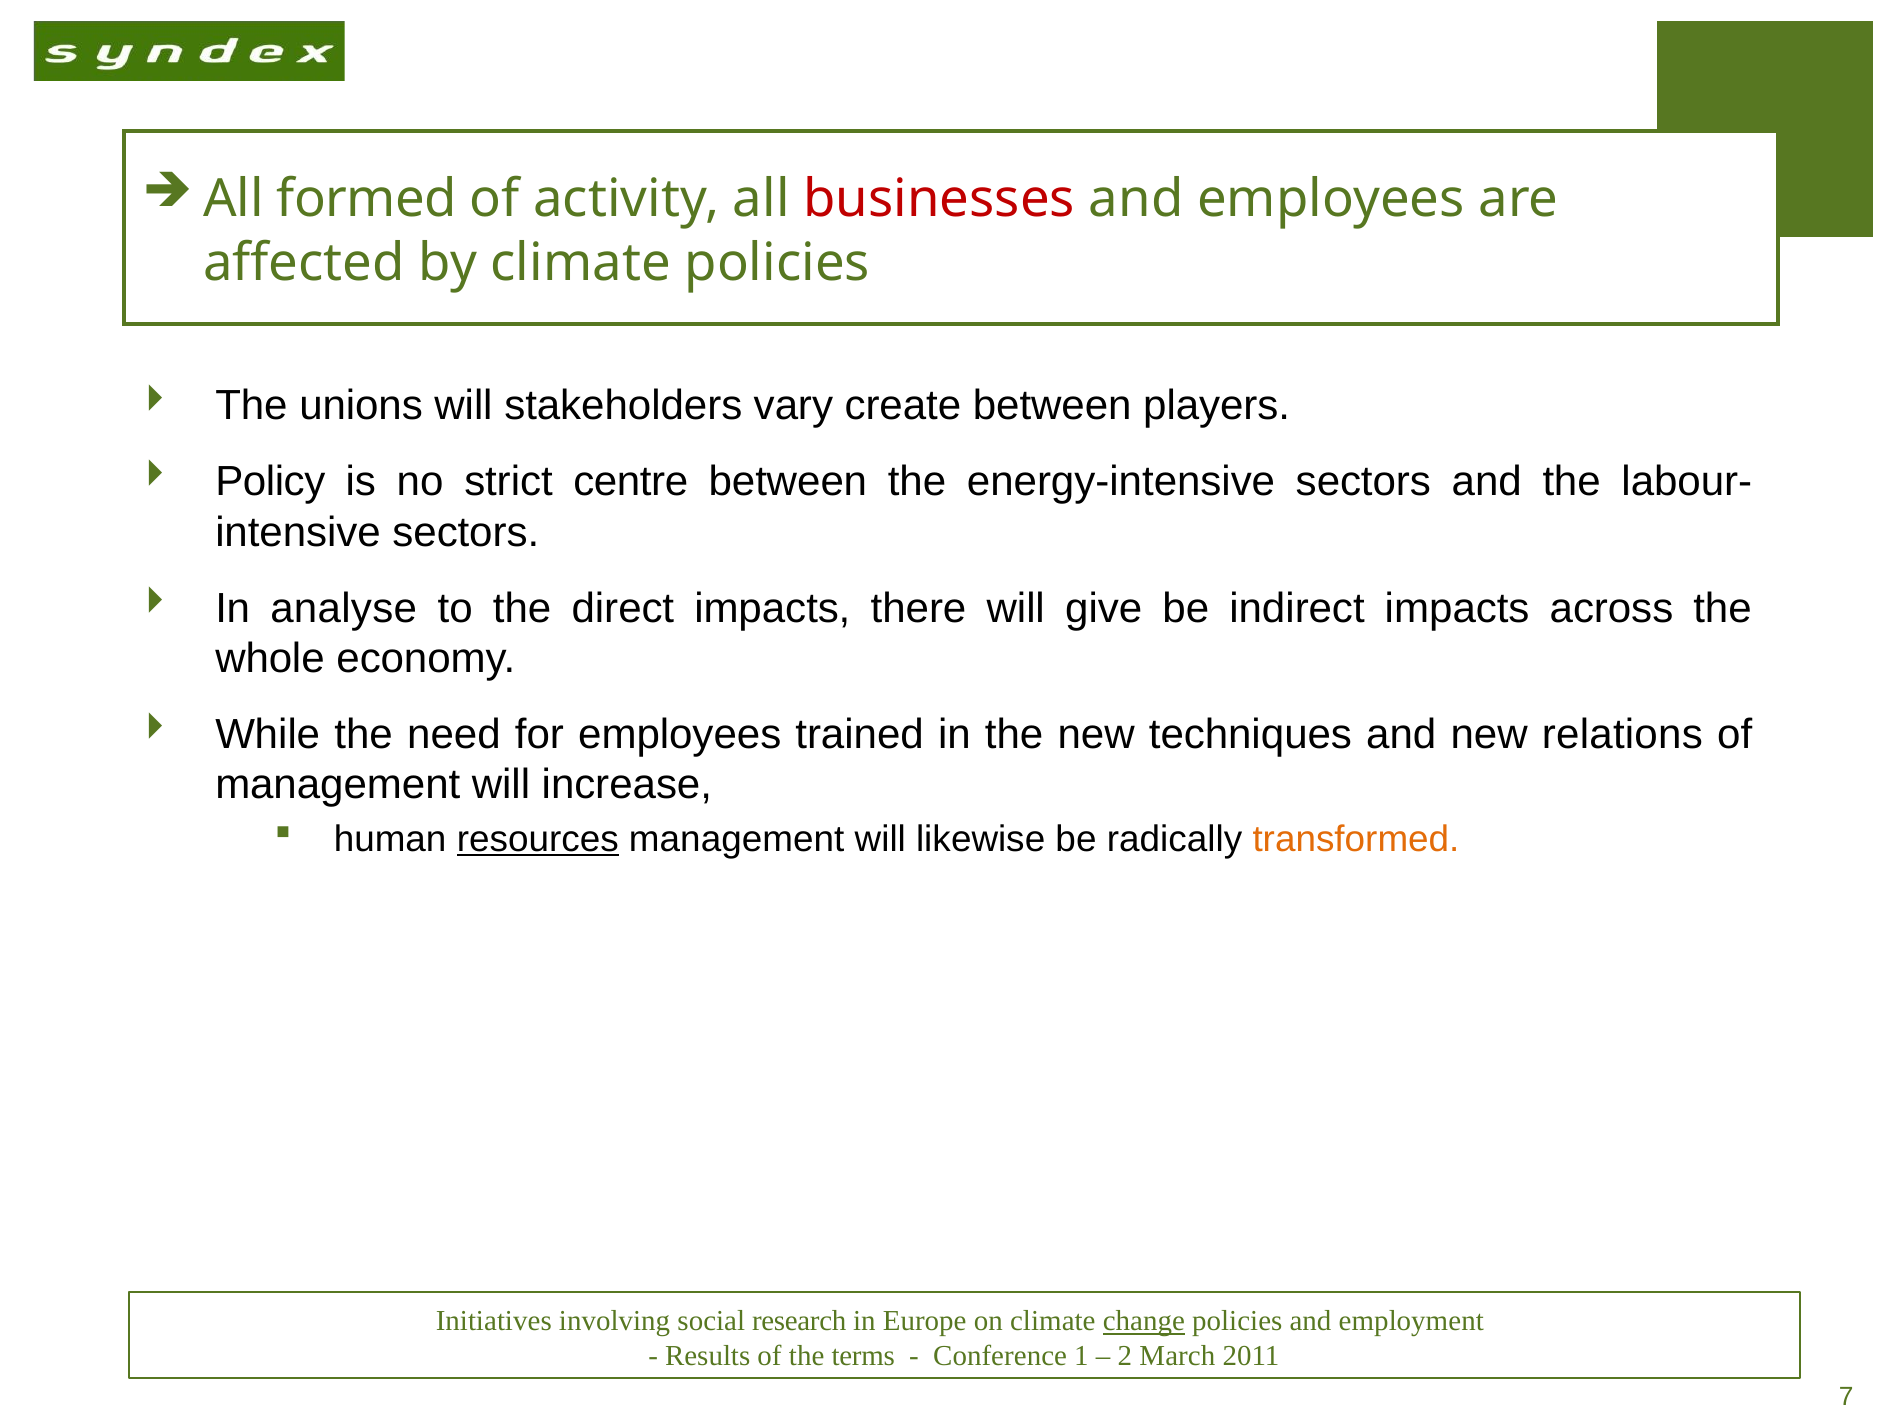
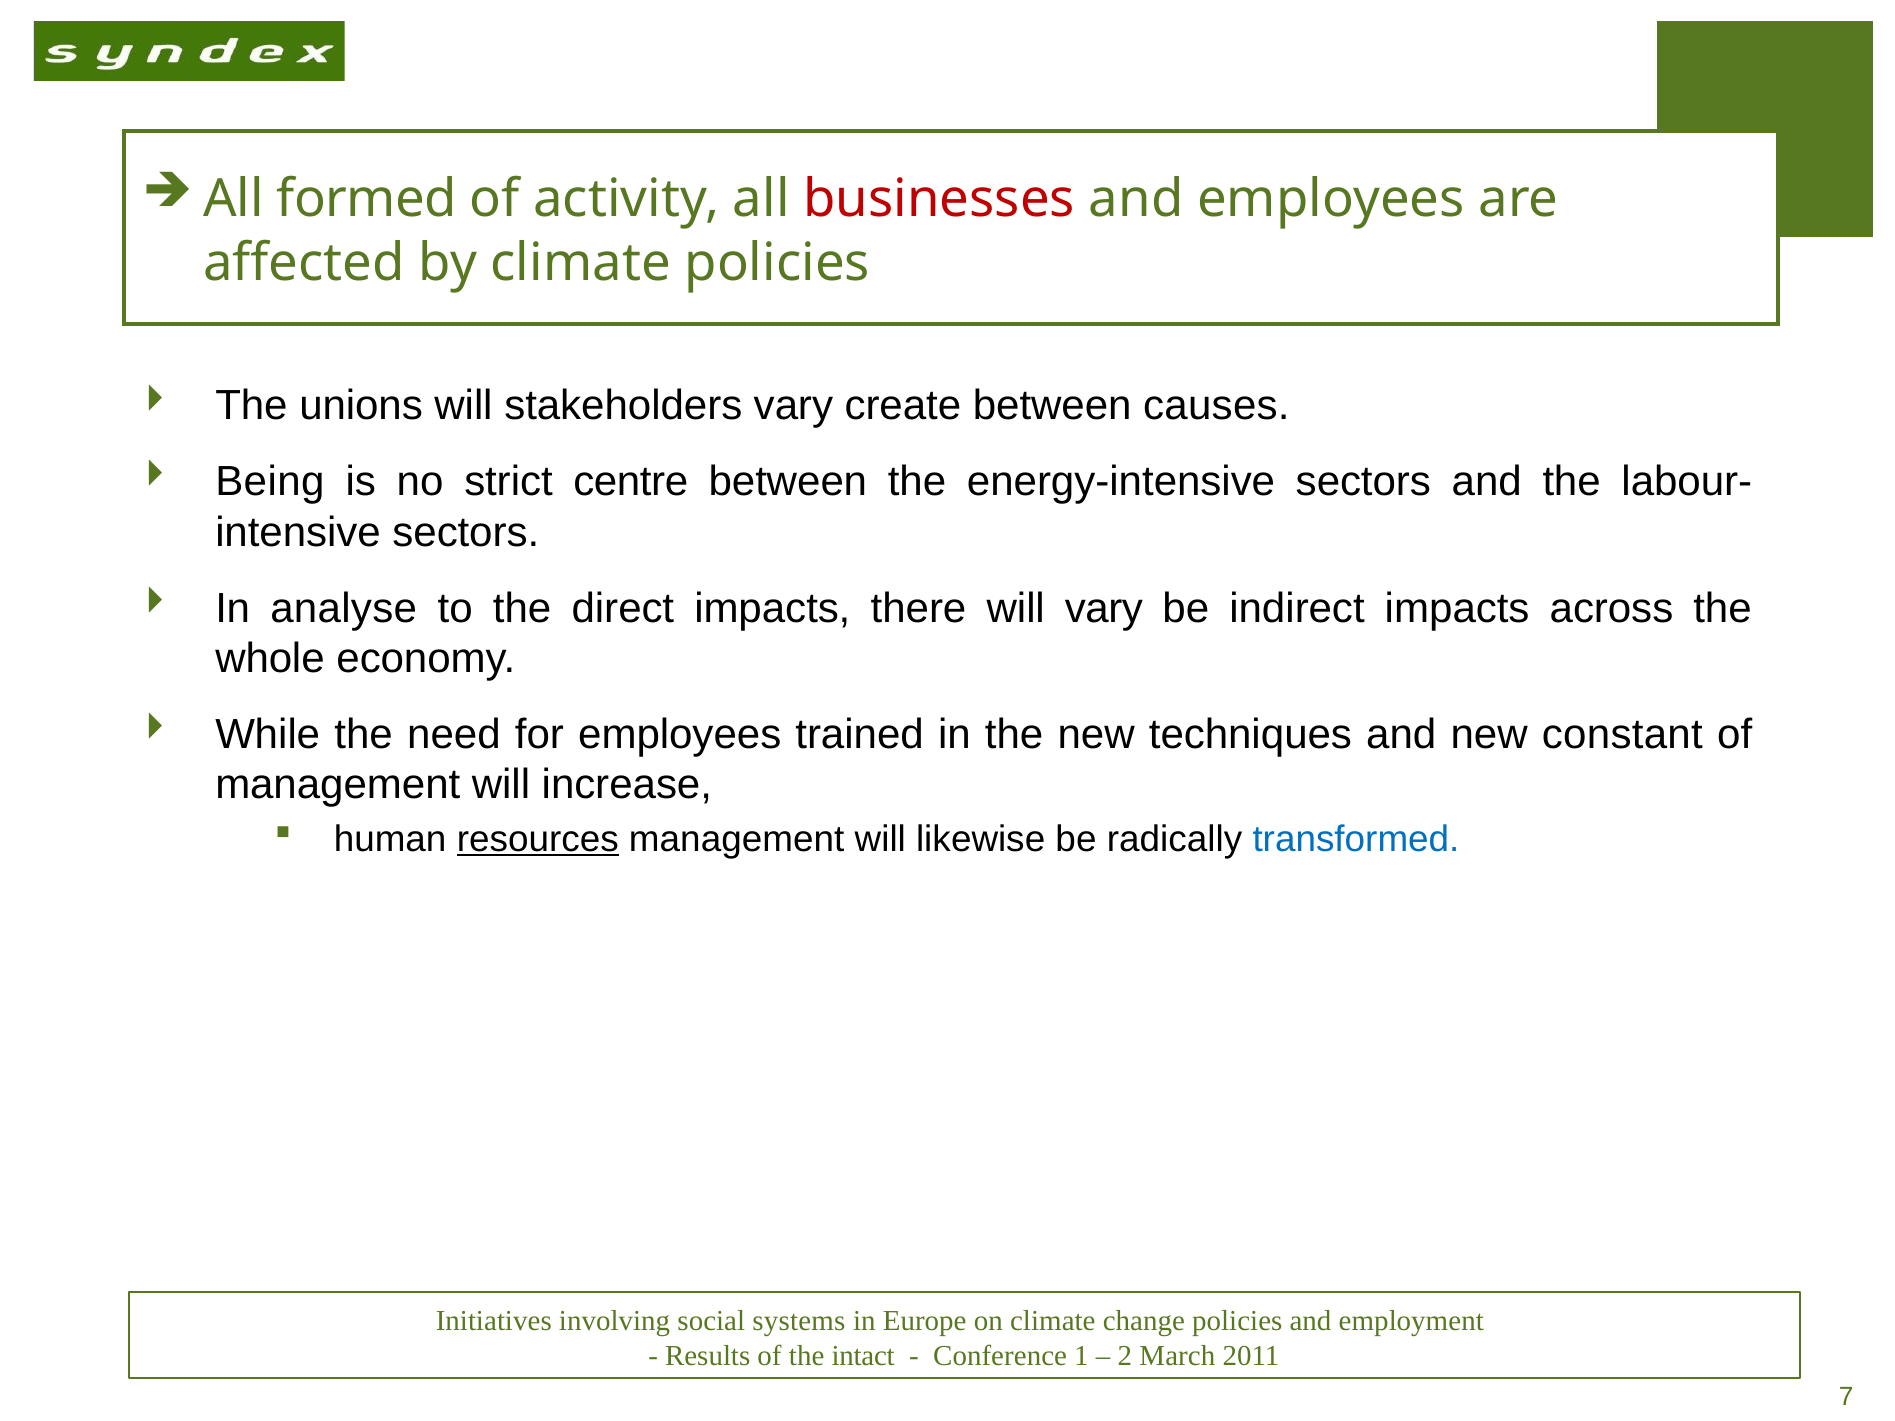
players: players -> causes (1216, 406)
Policy: Policy -> Being (270, 482)
will give: give -> vary (1104, 608)
relations: relations -> constant (1622, 735)
transformed colour: orange -> blue (1356, 839)
research: research -> systems (799, 1321)
change underline: present -> none (1144, 1321)
terms: terms -> intact (863, 1356)
